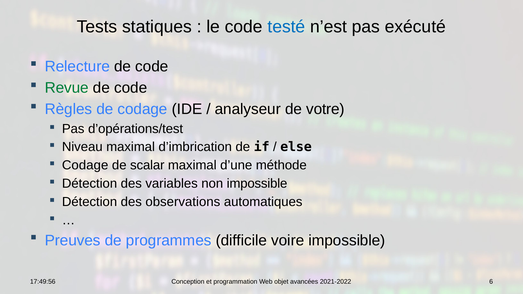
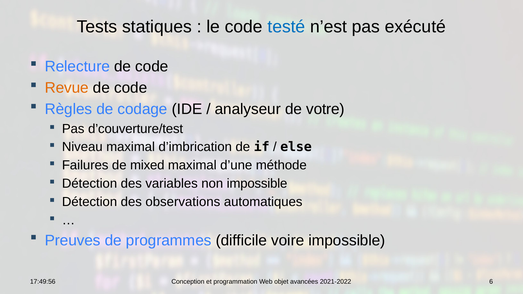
Revue colour: green -> orange (67, 88)
d’opérations/test: d’opérations/test -> d’couverture/test (136, 129)
Codage: Codage -> Failures (85, 165)
scalar: scalar -> mixed (147, 165)
